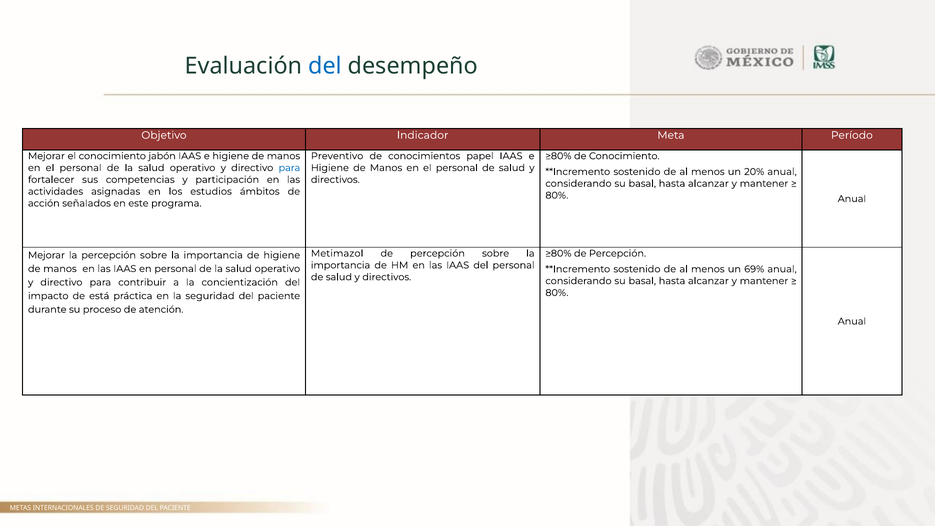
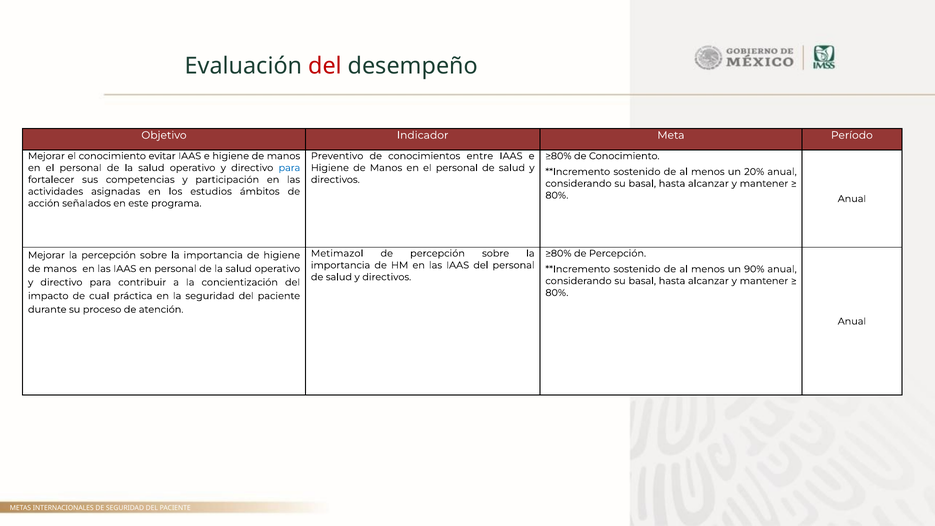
del colour: blue -> red (325, 66)
jabón: jabón -> evitar (162, 156)
papel: papel -> entre (480, 156)
69%: 69% -> 90% (754, 269)
está: está -> cual (99, 296)
